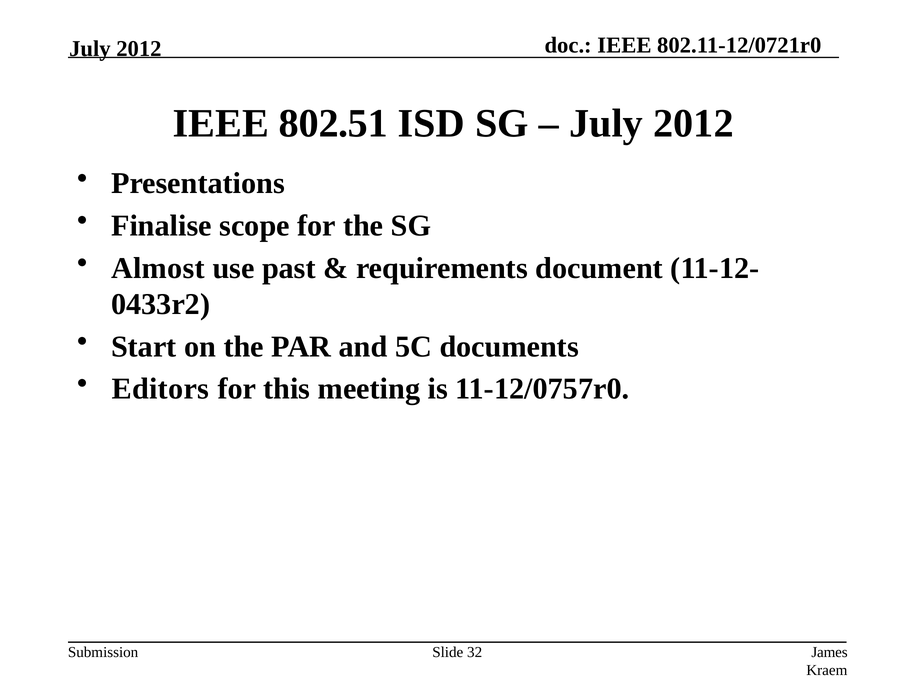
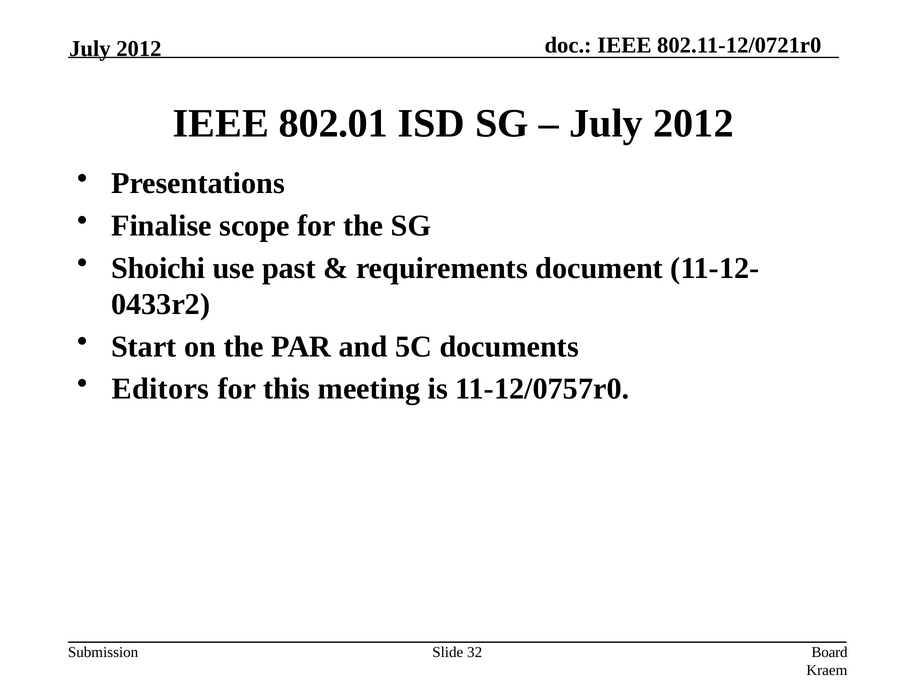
802.51: 802.51 -> 802.01 (333, 124)
Almost: Almost -> Shoichi (158, 268)
James: James -> Board (830, 652)
